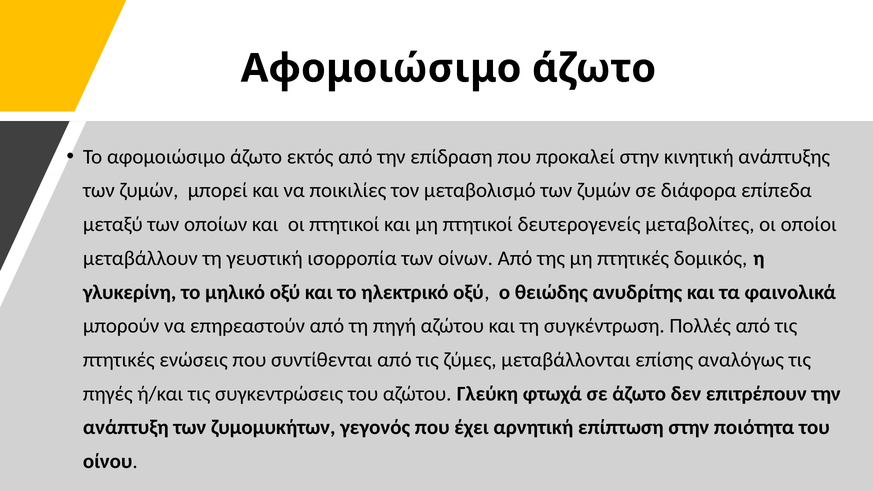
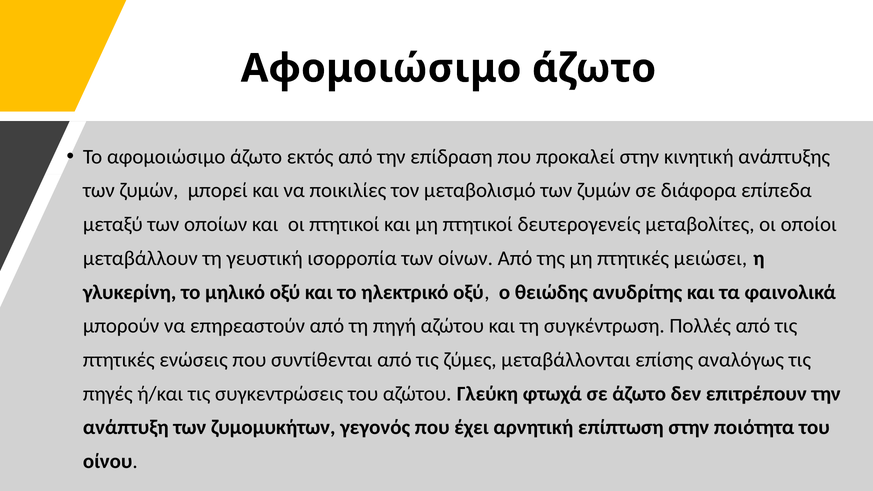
δομικός: δομικός -> μειώσει (710, 258)
